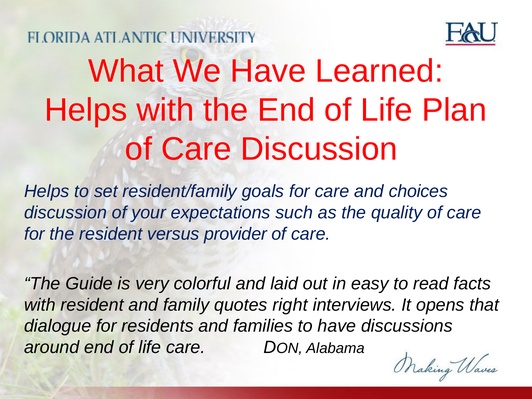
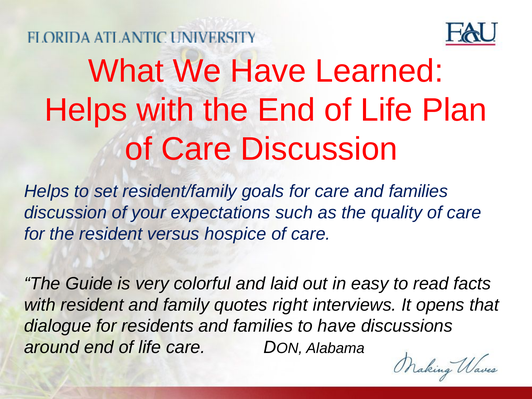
care and choices: choices -> families (418, 191)
provider: provider -> hospice (235, 234)
